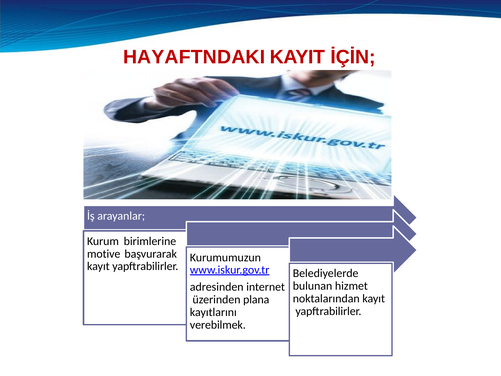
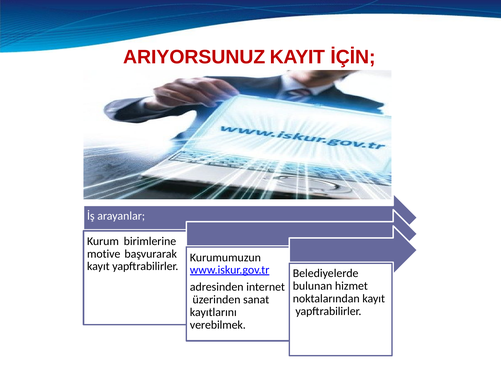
HAYAFTNDAKI: HAYAFTNDAKI -> ARIYORSUNUZ (194, 57)
plana: plana -> sanat (256, 299)
